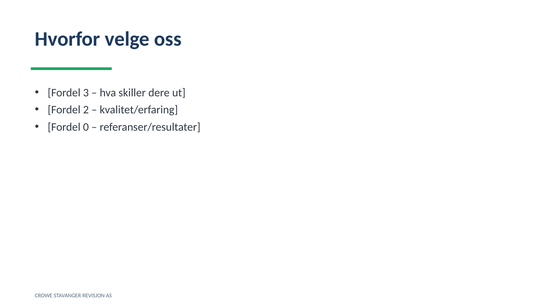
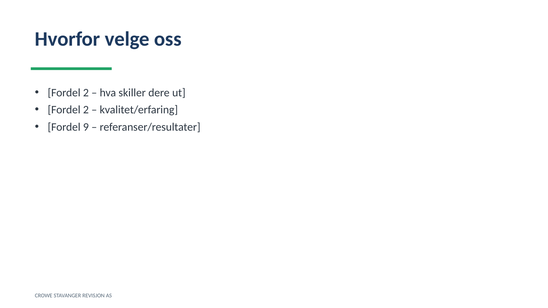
3: 3 -> 2 (86, 93)
0: 0 -> 9 (86, 127)
